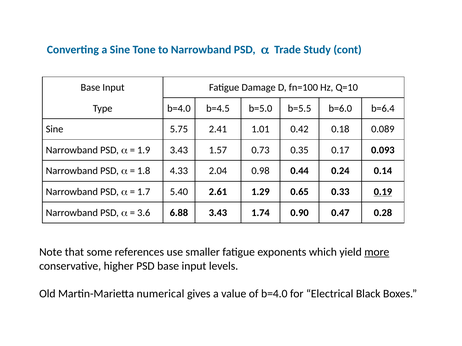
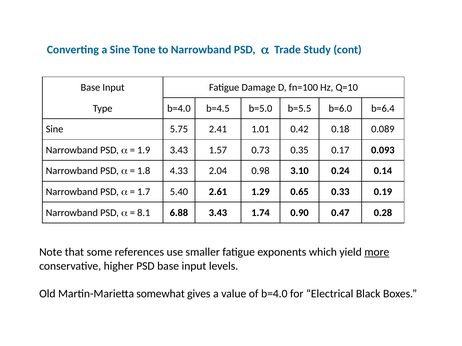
0.44: 0.44 -> 3.10 (300, 171)
0.19 underline: present -> none (383, 192)
3.6: 3.6 -> 8.1 (144, 213)
numerical: numerical -> somewhat (161, 294)
